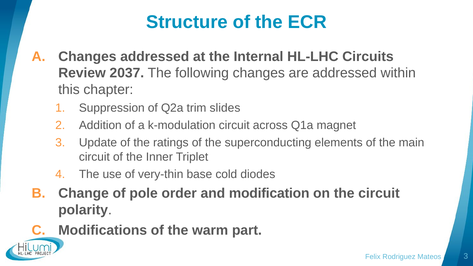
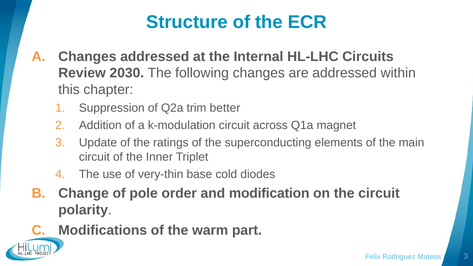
2037: 2037 -> 2030 (127, 73)
slides: slides -> better (225, 108)
